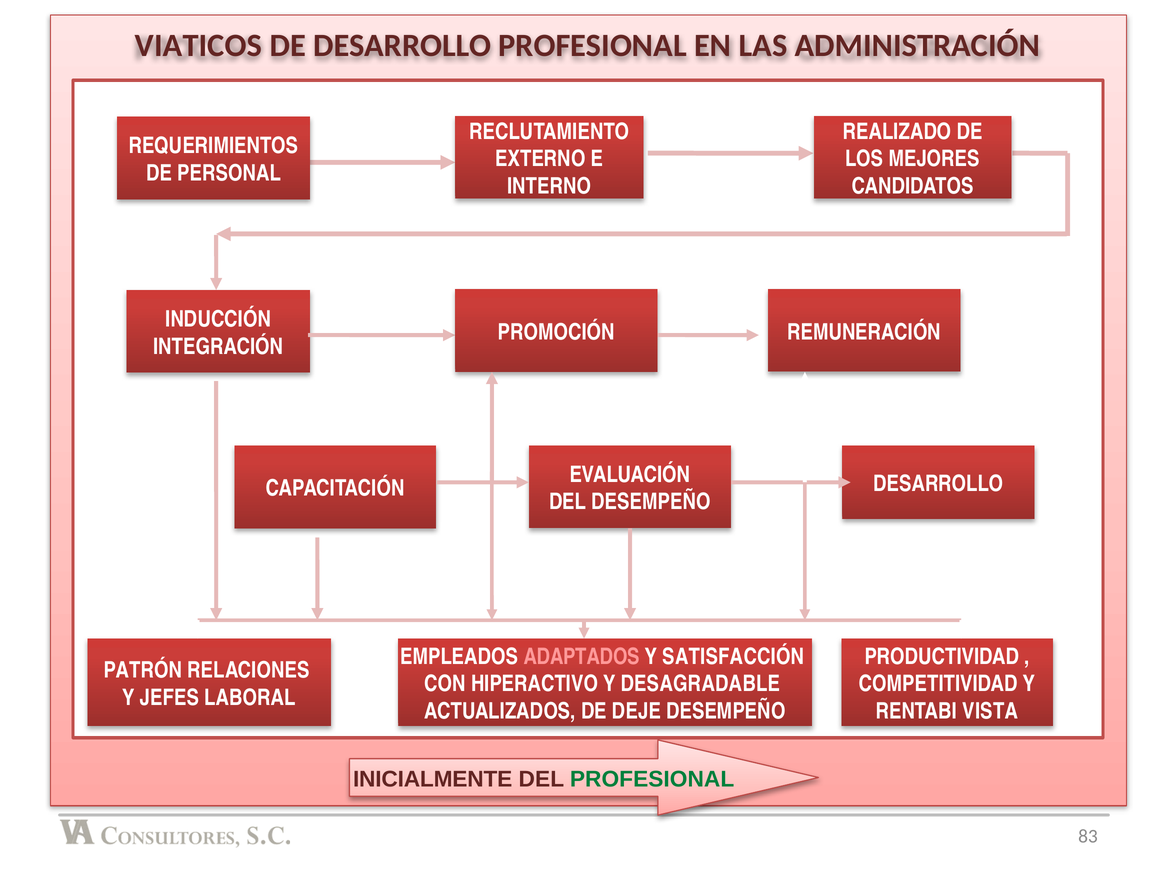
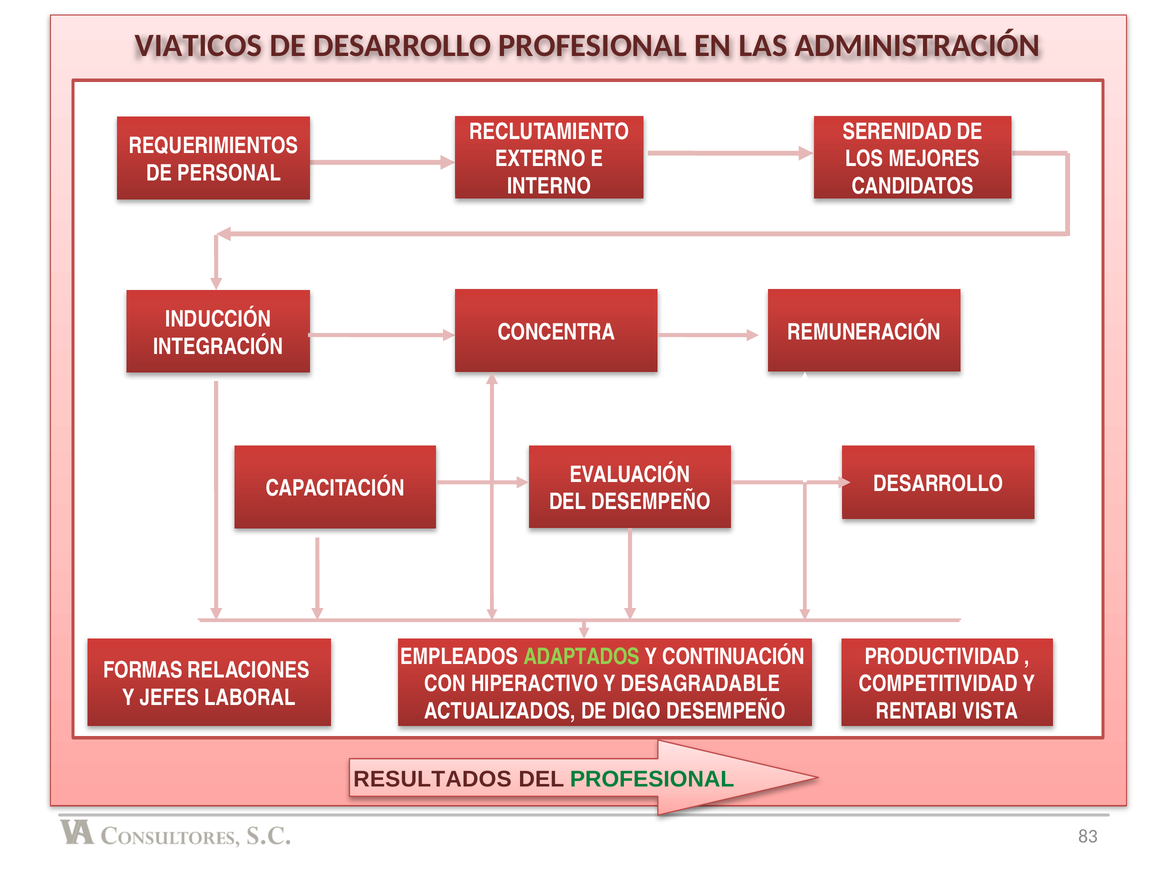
REALIZADO: REALIZADO -> SERENIDAD (897, 132)
PROMOCIÓN: PROMOCIÓN -> CONCENTRA (556, 332)
ADAPTADOS colour: pink -> light green (582, 657)
SATISFACCIÓN: SATISFACCIÓN -> CONTINUACIÓN (734, 657)
PATRÓN: PATRÓN -> FORMAS (143, 670)
DEJE: DEJE -> DIGO (636, 711)
INICIALMENTE: INICIALMENTE -> RESULTADOS (432, 779)
